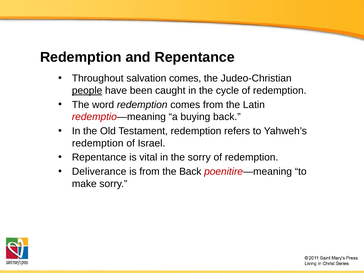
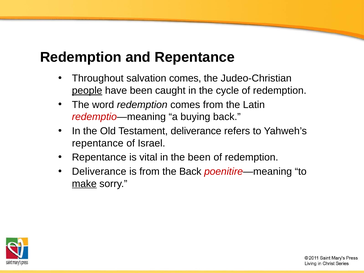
Testament redemption: redemption -> deliverance (196, 131)
redemption: redemption -> repentance (98, 143)
the sorry: sorry -> been (199, 157)
make underline: none -> present (84, 184)
